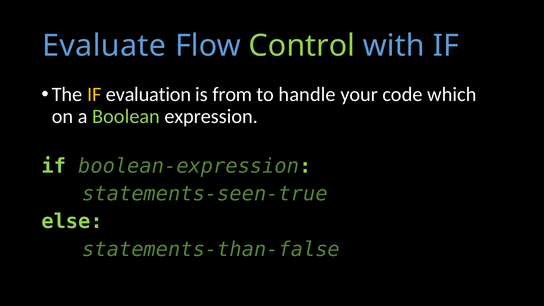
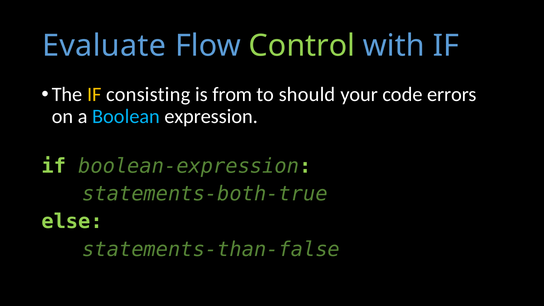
evaluation: evaluation -> consisting (148, 94)
handle: handle -> should (307, 94)
which: which -> errors (452, 94)
Boolean colour: light green -> light blue (126, 116)
statements-seen-true: statements-seen-true -> statements-both-true (205, 194)
